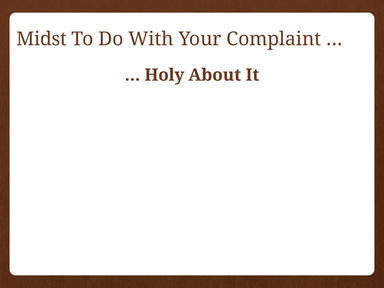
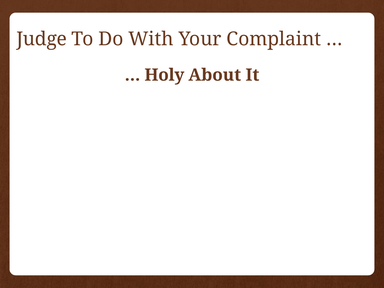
Midst: Midst -> Judge (42, 39)
